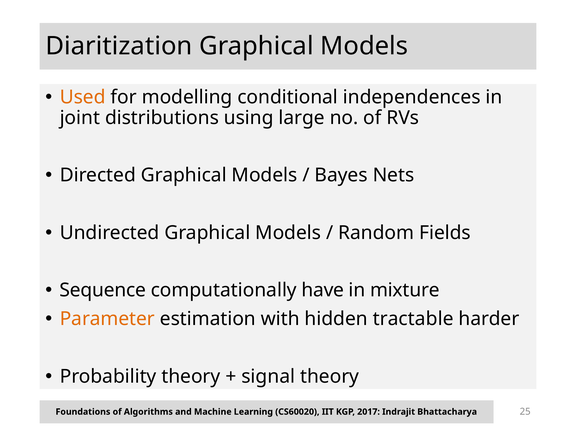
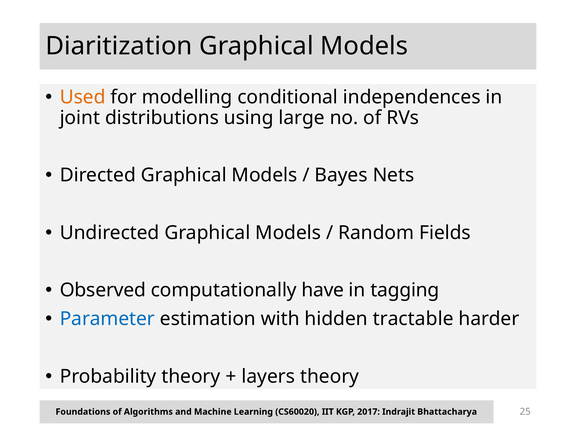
Sequence: Sequence -> Observed (103, 290)
mixture: mixture -> tagging (405, 290)
Parameter colour: orange -> blue (107, 319)
signal: signal -> layers (268, 376)
